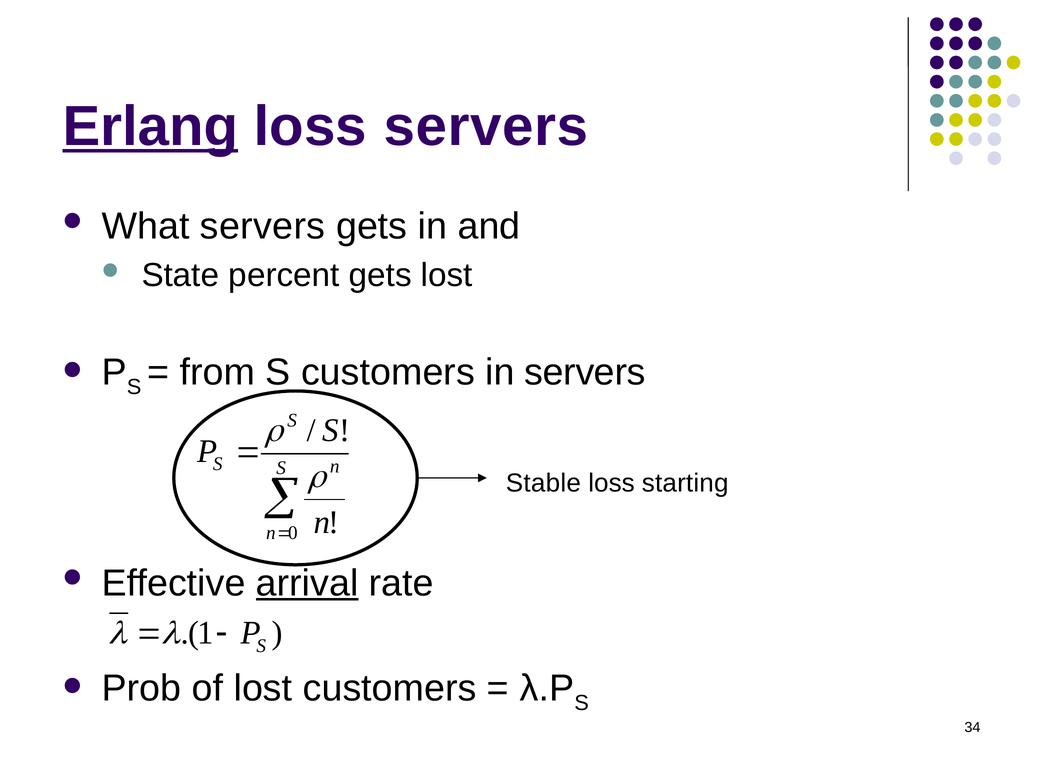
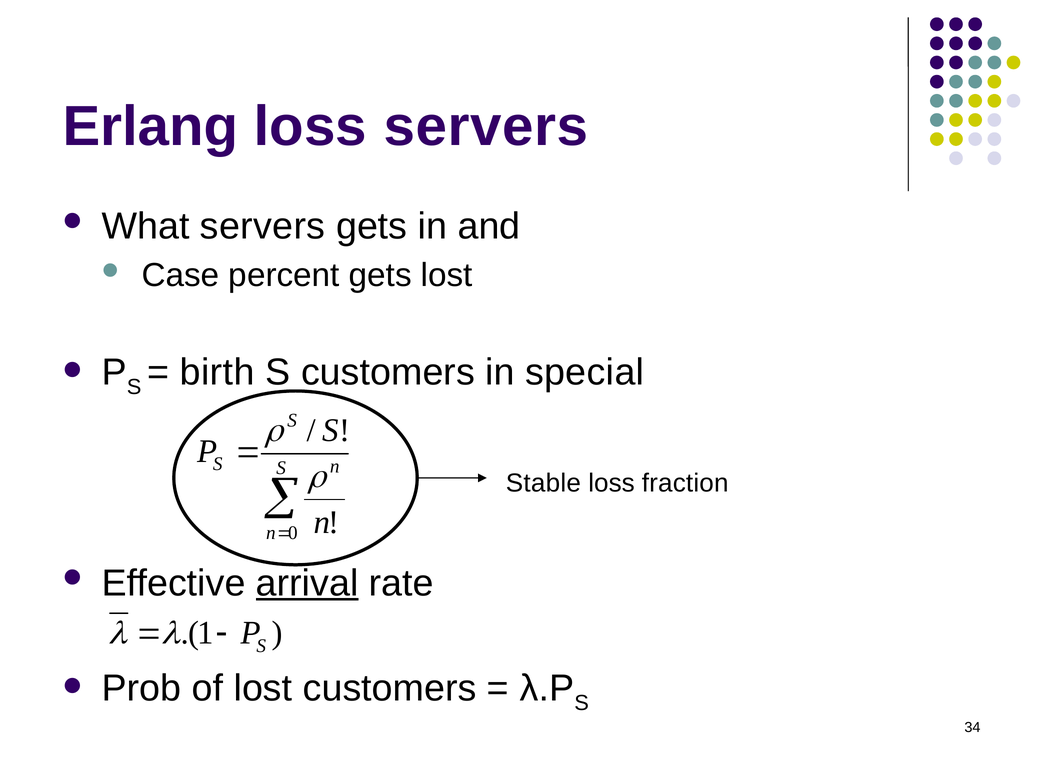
Erlang underline: present -> none (150, 127)
State: State -> Case (180, 275)
from: from -> birth (217, 372)
in servers: servers -> special (585, 372)
starting: starting -> fraction (685, 483)
